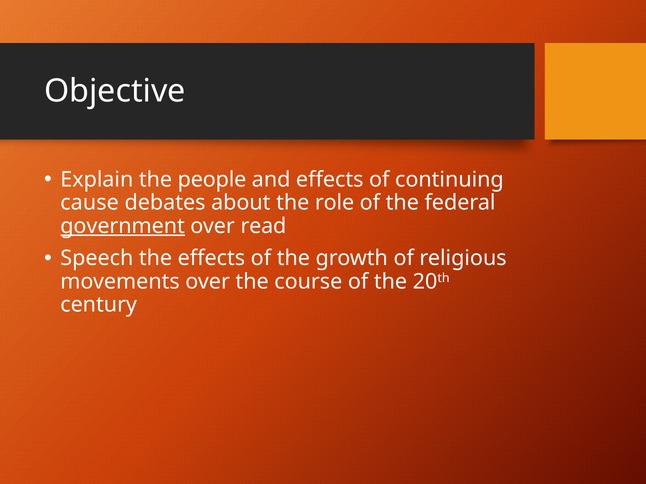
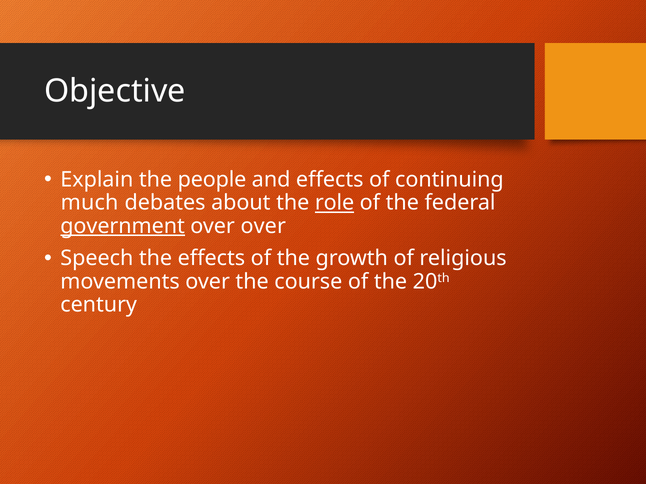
cause: cause -> much (90, 203)
role underline: none -> present (335, 203)
over read: read -> over (263, 226)
